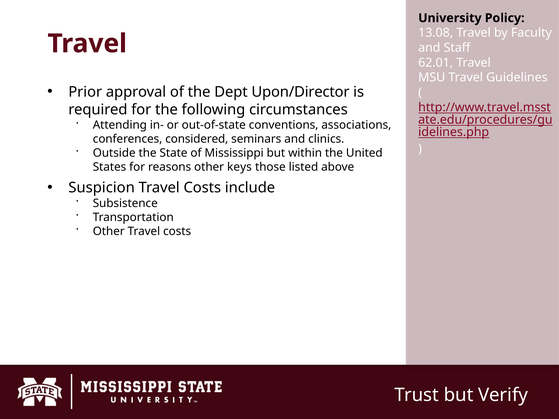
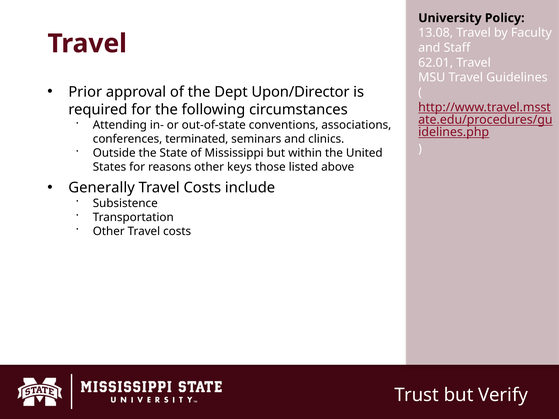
considered: considered -> terminated (197, 139)
Suspicion: Suspicion -> Generally (102, 188)
